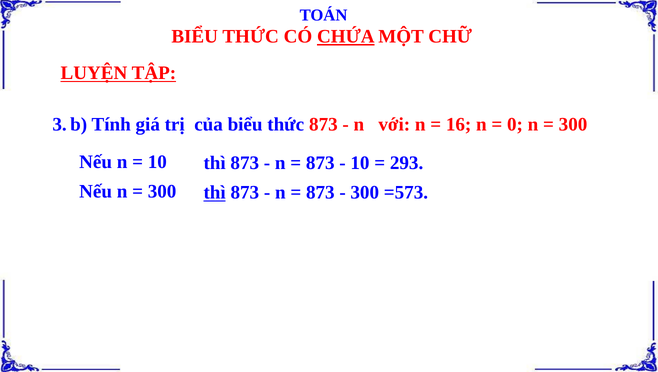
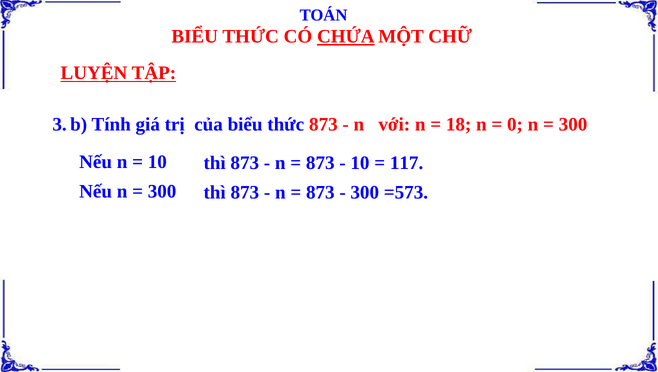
16: 16 -> 18 (459, 124)
293: 293 -> 117 (407, 163)
thì underline: present -> none (215, 193)
